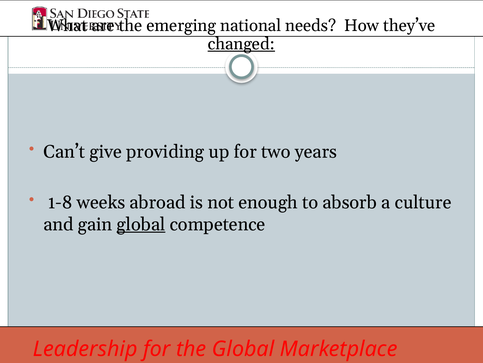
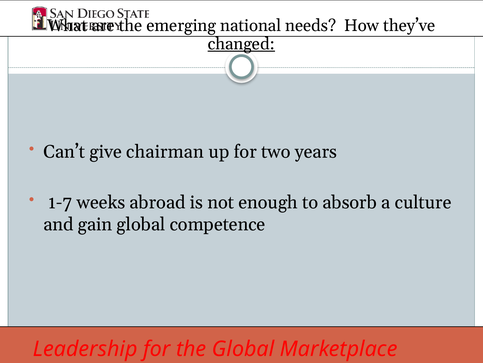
providing: providing -> chairman (165, 151)
1-8: 1-8 -> 1-7 (60, 202)
global underline: present -> none (141, 224)
